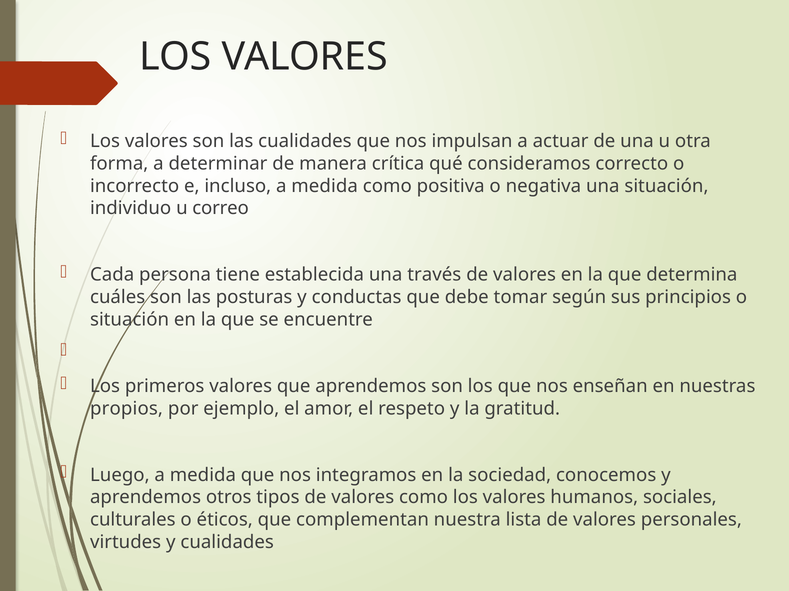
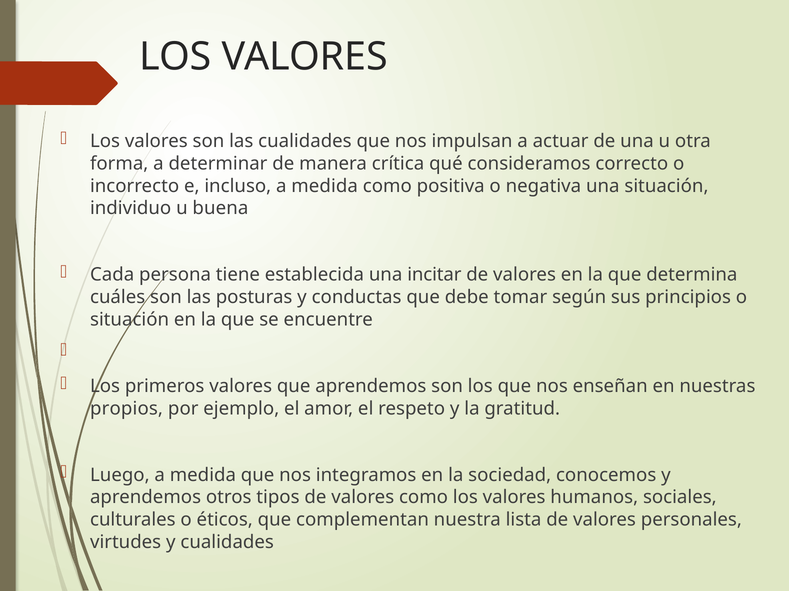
correo: correo -> buena (220, 208)
través: través -> incitar (434, 275)
